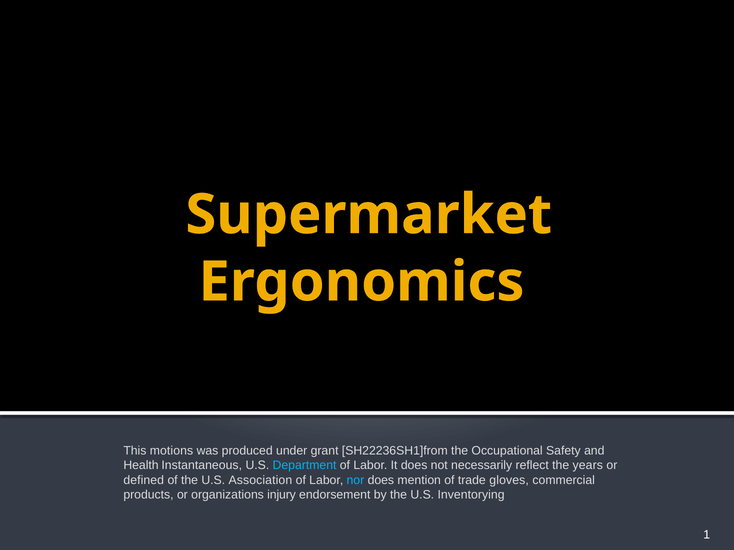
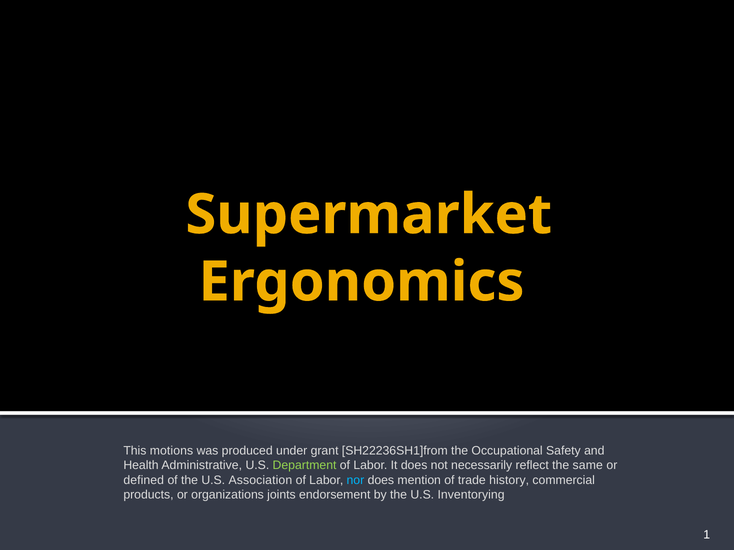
Instantaneous: Instantaneous -> Administrative (202, 466)
Department colour: light blue -> light green (305, 466)
years: years -> same (588, 466)
gloves: gloves -> history (509, 481)
injury: injury -> joints (281, 495)
